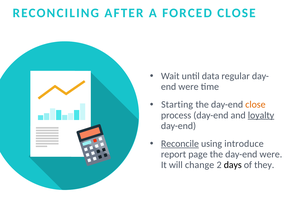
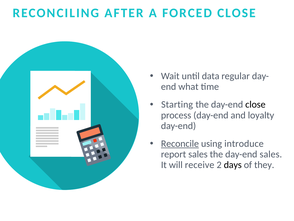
were: were -> what (188, 86)
close colour: orange -> black (255, 104)
loyalty underline: present -> none (261, 115)
report page: page -> sales (198, 154)
day-end were: were -> sales (271, 154)
change: change -> receive (200, 165)
